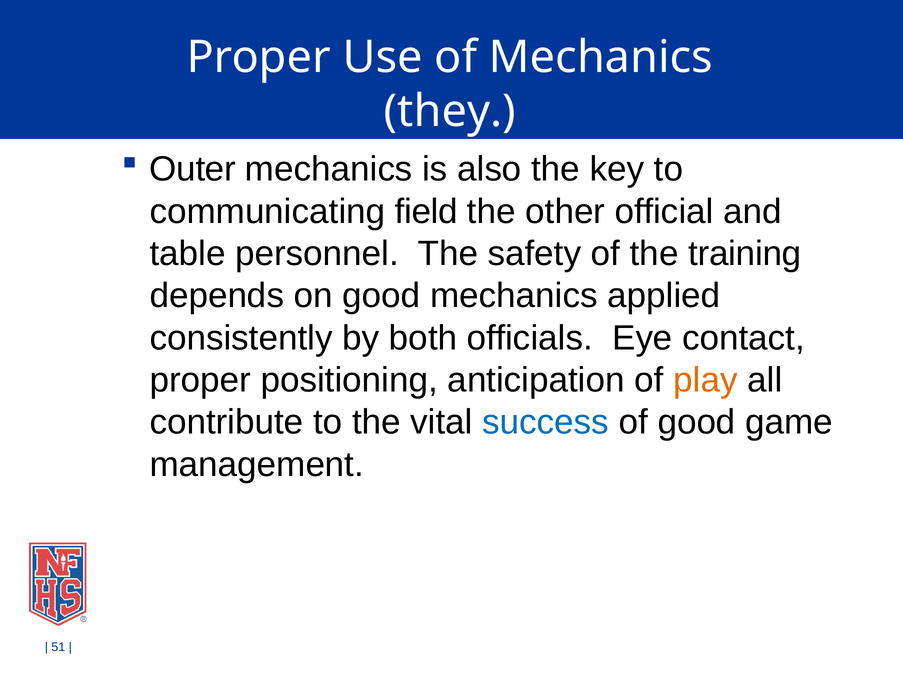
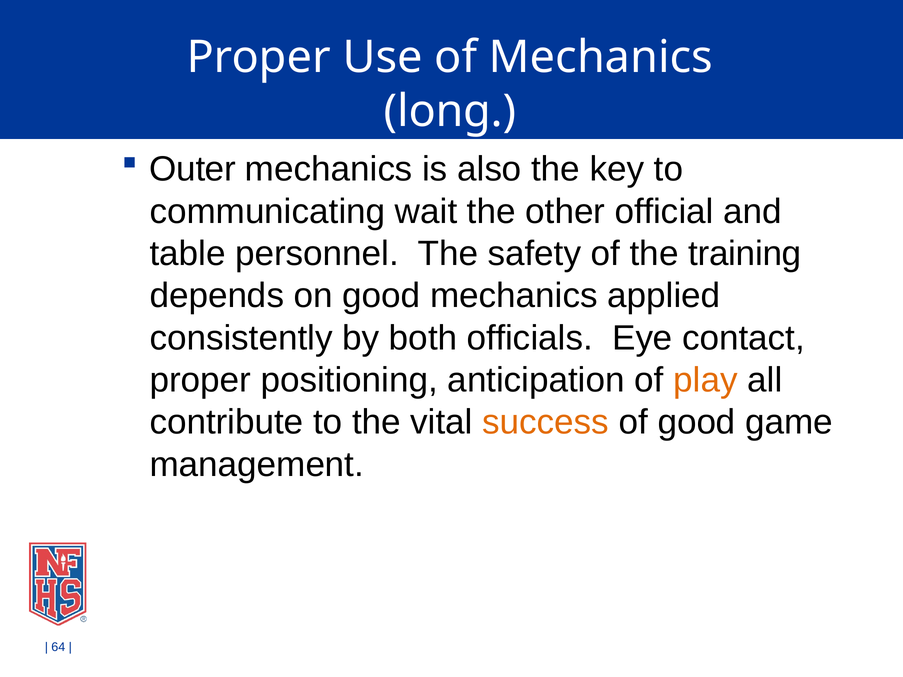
they: they -> long (450, 112)
field: field -> wait (426, 212)
success colour: blue -> orange (546, 422)
51: 51 -> 64 (58, 647)
